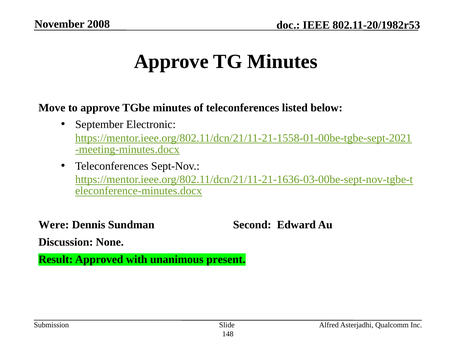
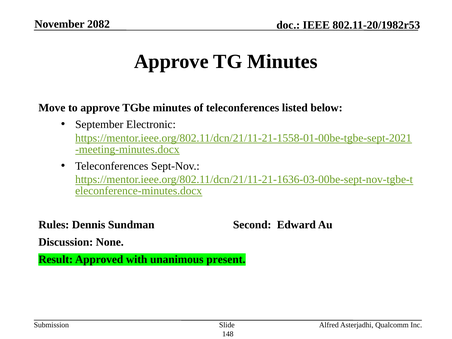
2008: 2008 -> 2082 (99, 24)
Were: Were -> Rules (54, 225)
